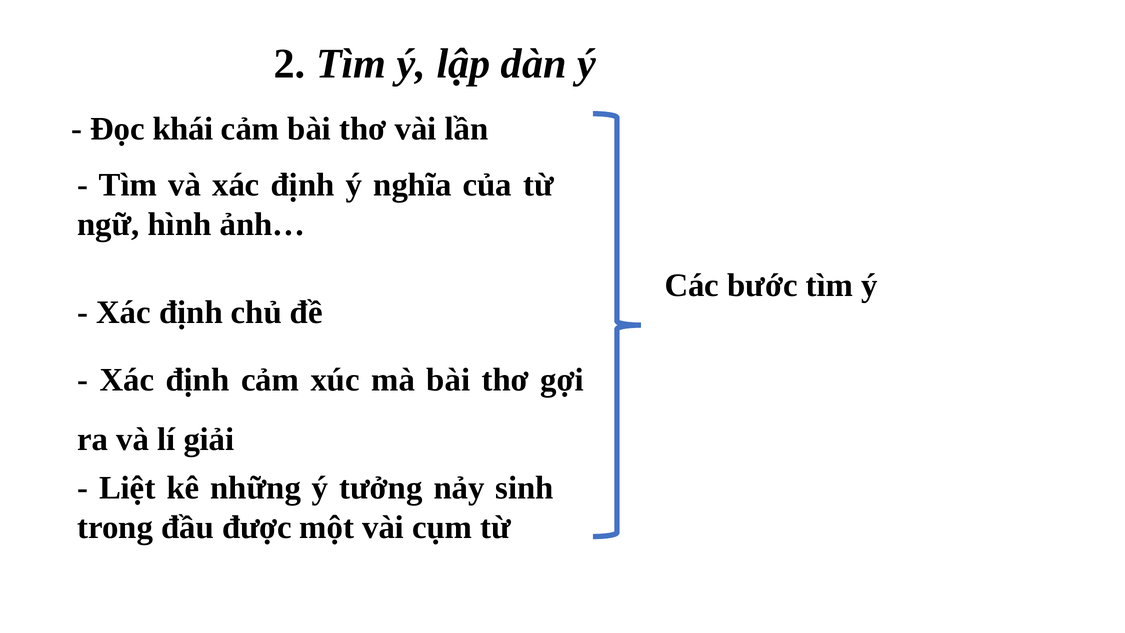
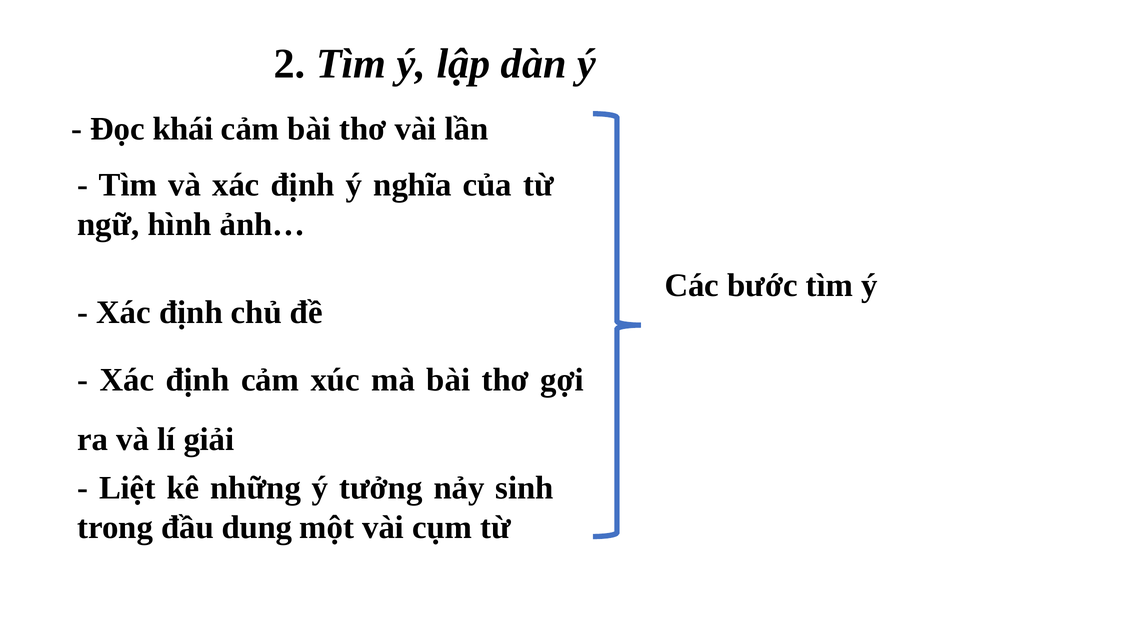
được: được -> dung (257, 527)
